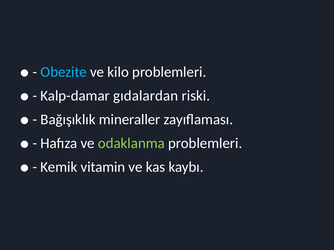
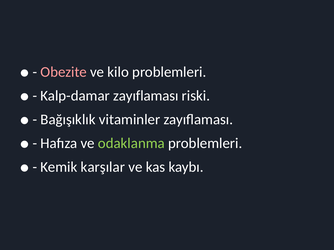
Obezite colour: light blue -> pink (64, 72)
Kalp-damar gıdalardan: gıdalardan -> zayıflaması (146, 96)
mineraller: mineraller -> vitaminler (130, 120)
vitamin: vitamin -> karşılar (103, 167)
